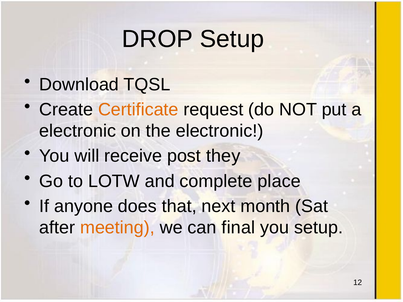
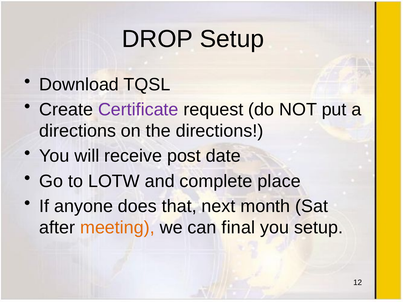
Certificate colour: orange -> purple (138, 110)
electronic: electronic -> directions (78, 131)
the electronic: electronic -> directions (220, 131)
they: they -> date (223, 156)
